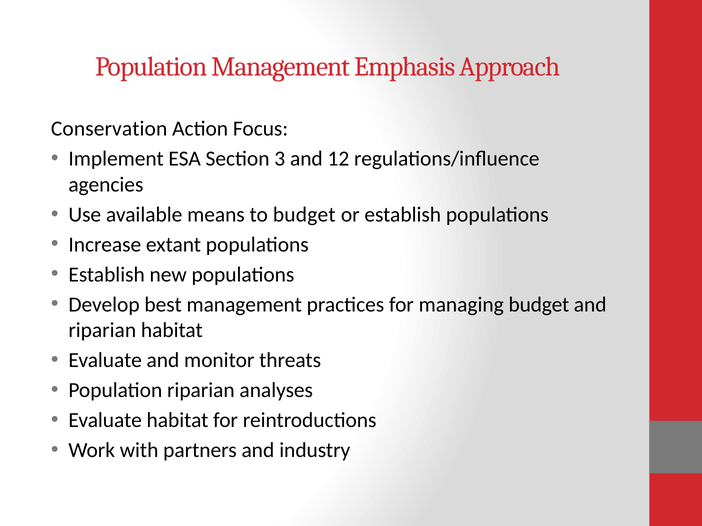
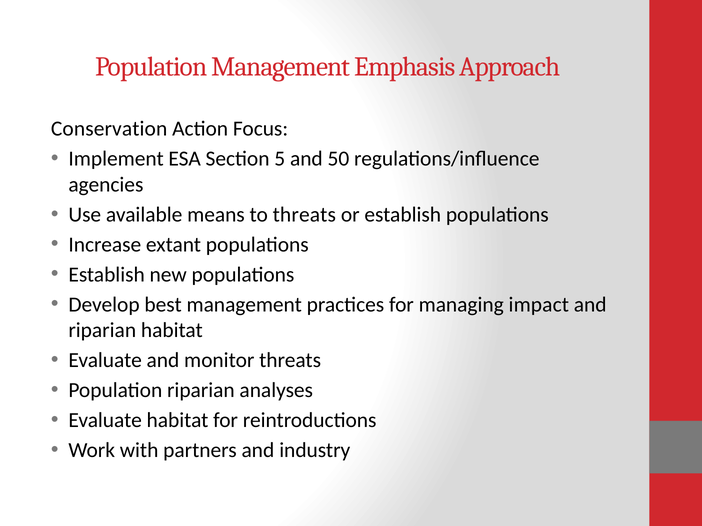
3: 3 -> 5 (280, 159)
12: 12 -> 50 (338, 159)
to budget: budget -> threats (304, 215)
managing budget: budget -> impact (539, 305)
